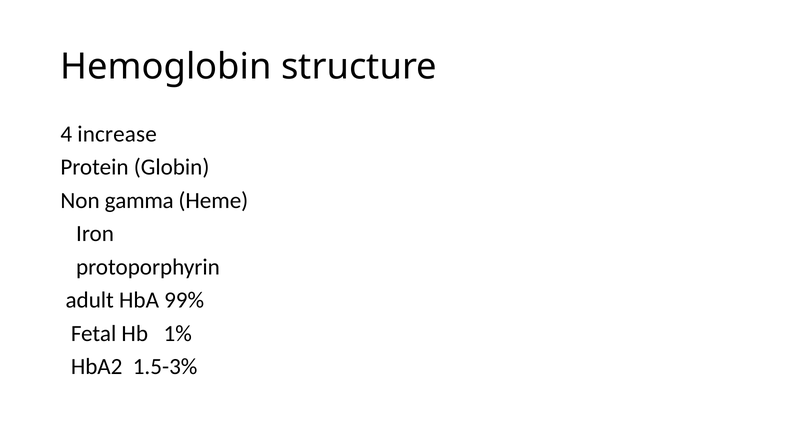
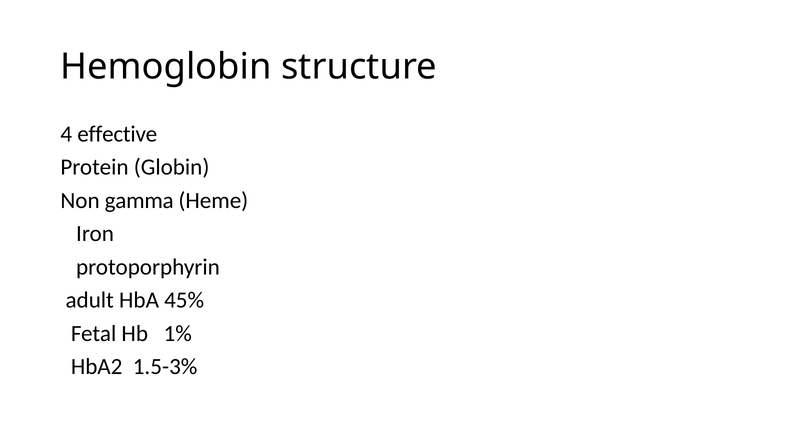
increase: increase -> effective (117, 134)
99%: 99% -> 45% (184, 300)
